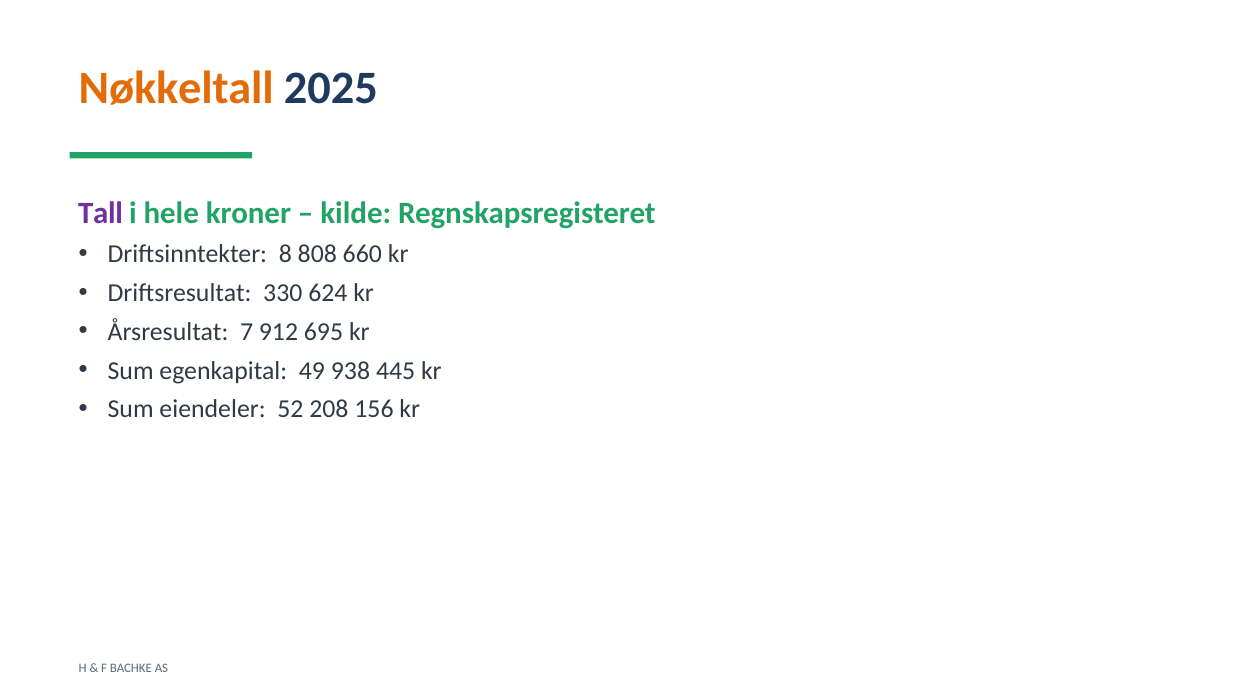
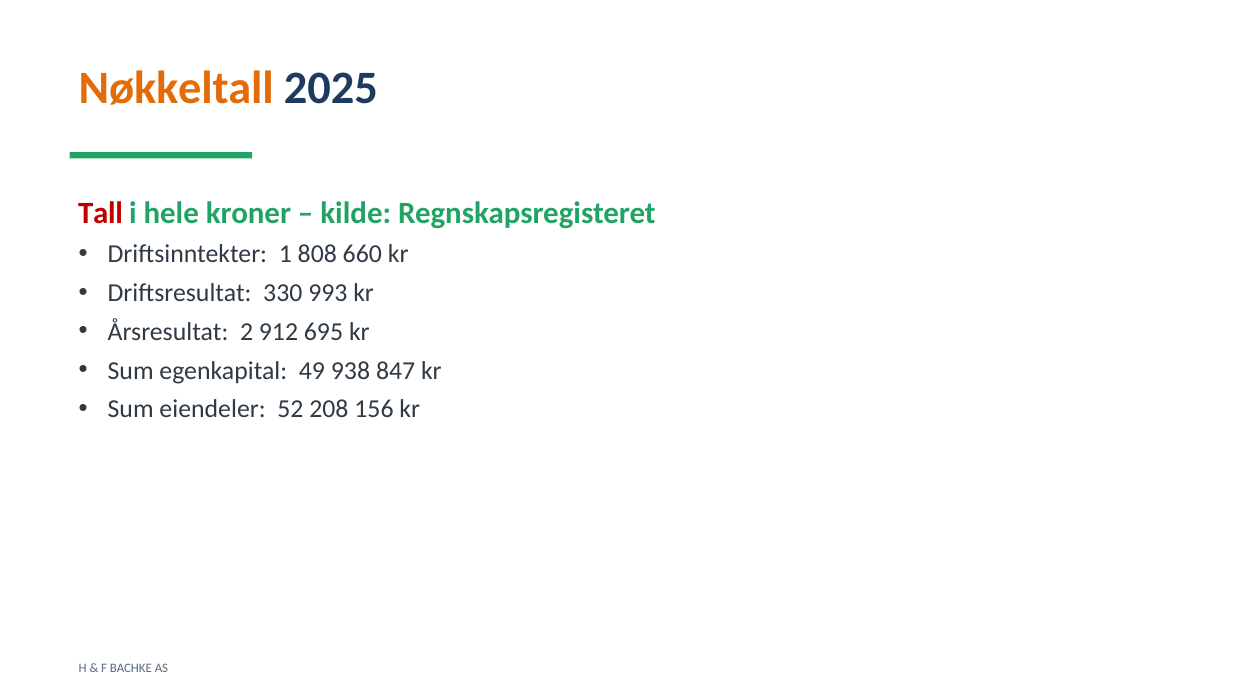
Tall colour: purple -> red (101, 213)
8: 8 -> 1 (285, 254)
624: 624 -> 993 (328, 293)
7: 7 -> 2 (247, 332)
445: 445 -> 847 (396, 370)
